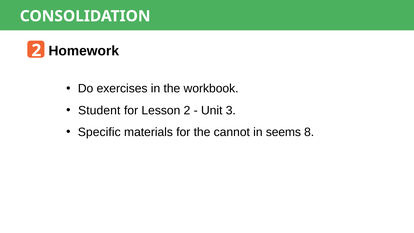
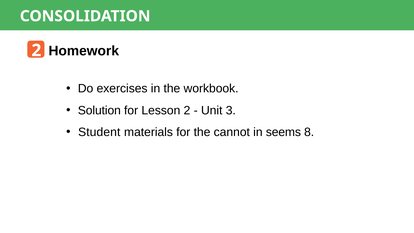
Student: Student -> Solution (99, 110)
Specific: Specific -> Student (99, 132)
